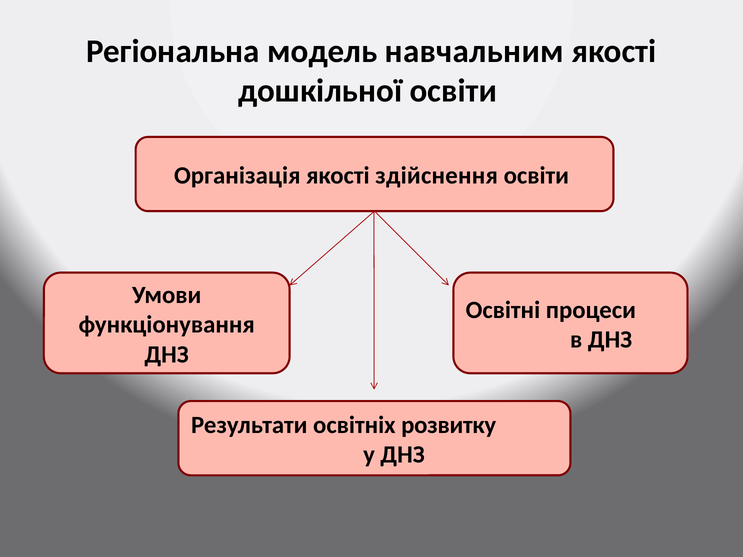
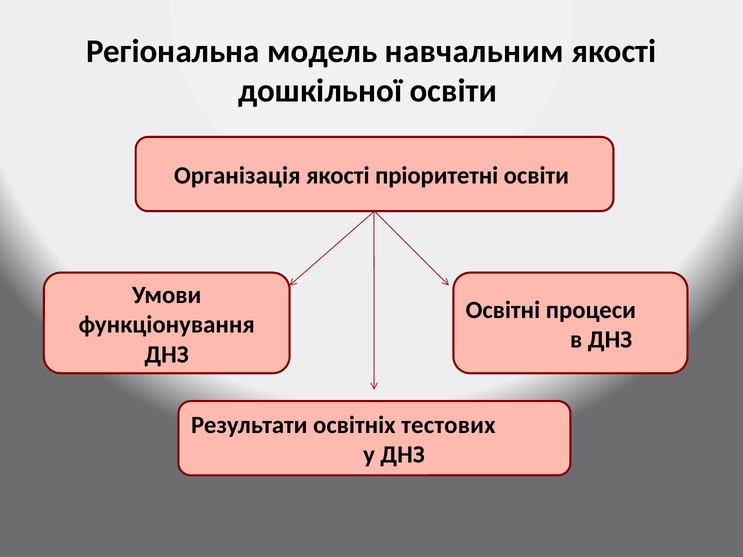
здійснення: здійснення -> пріоритетні (437, 176)
розвитку: розвитку -> тестових (448, 425)
